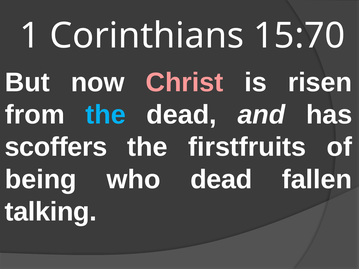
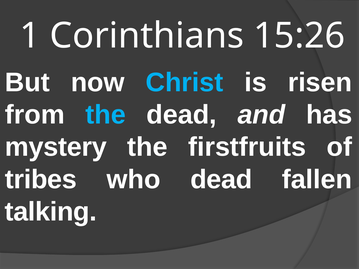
15:70: 15:70 -> 15:26 (299, 36)
Christ colour: pink -> light blue (184, 83)
scoffers: scoffers -> mystery (56, 147)
being: being -> tribes (41, 180)
